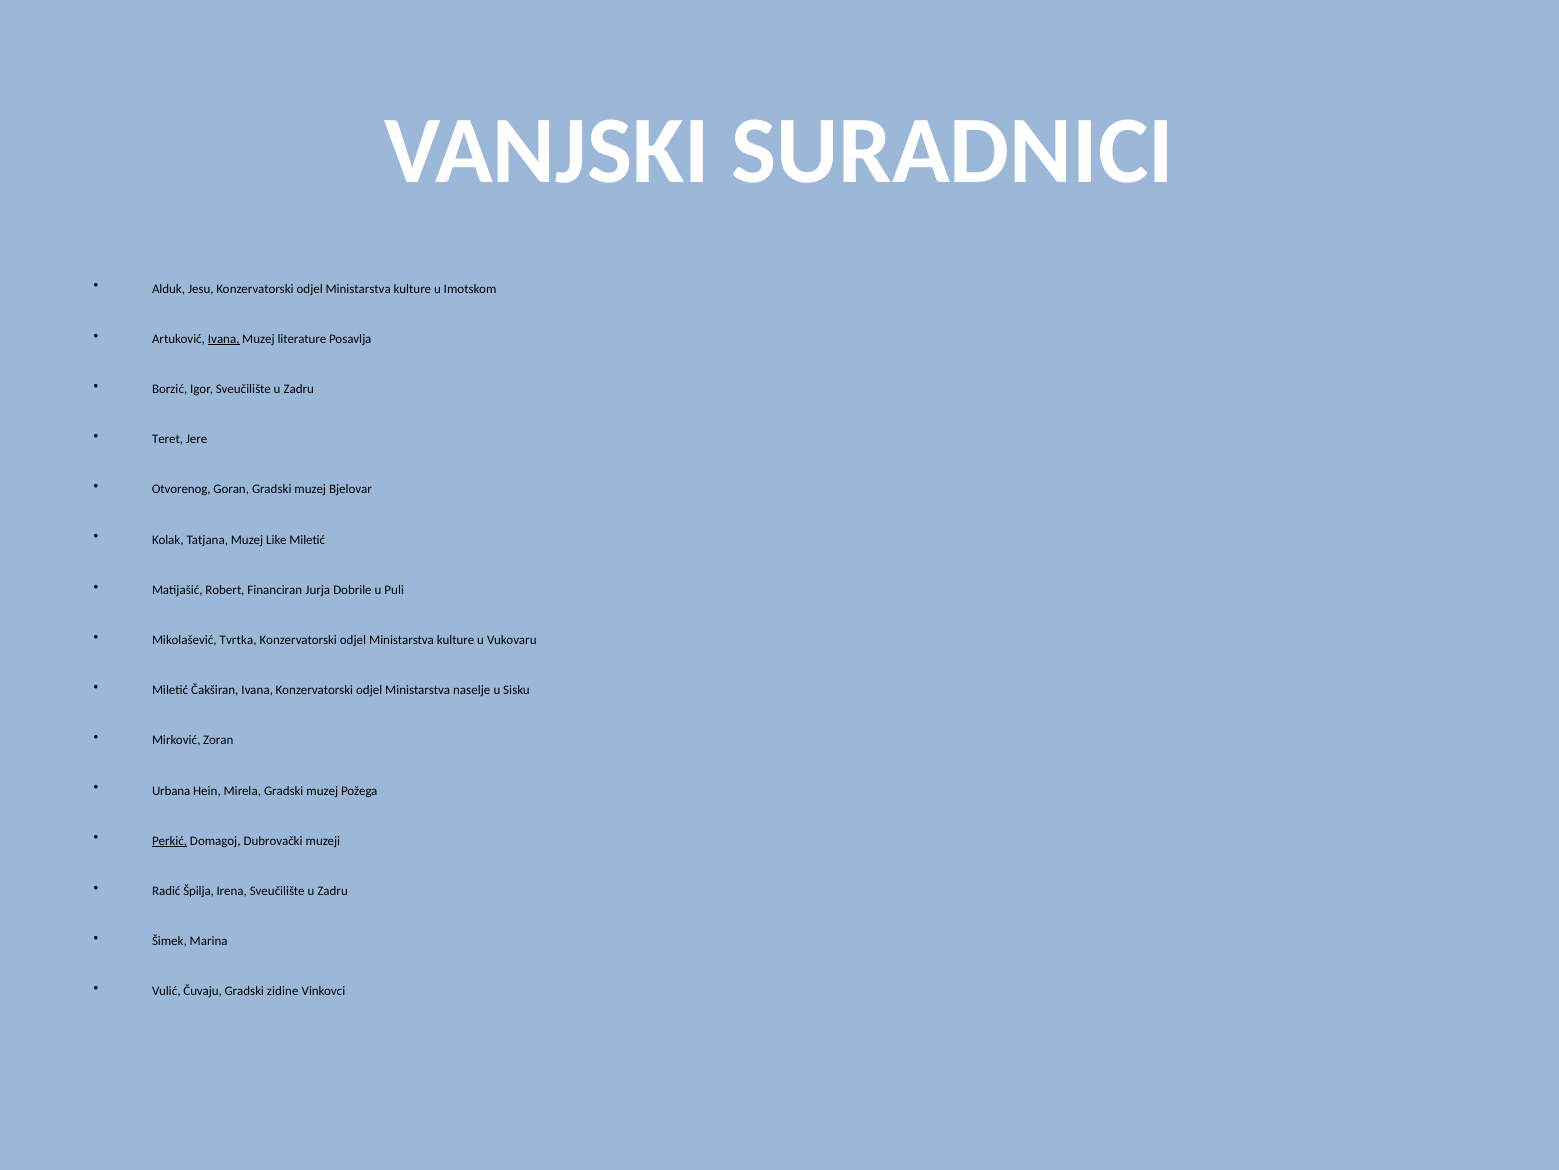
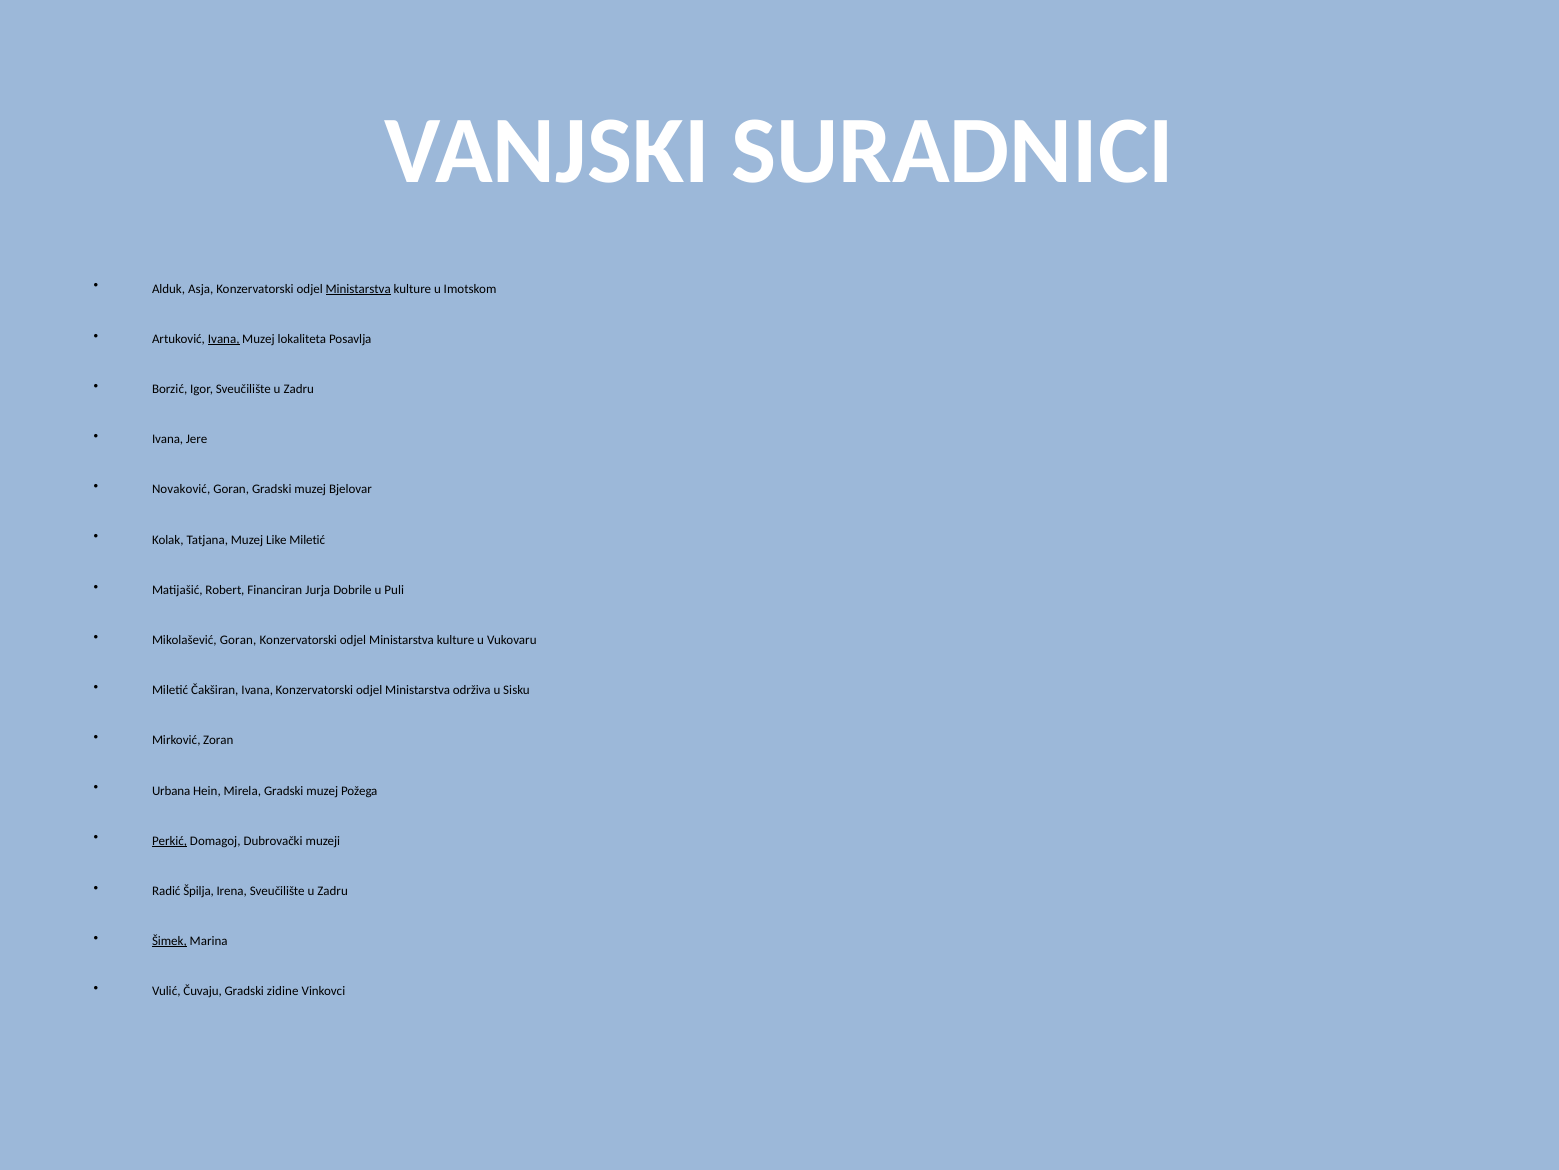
Jesu: Jesu -> Asja (201, 289)
Ministarstva underline: none -> present (358, 289)
literature: literature -> lokaliteta (302, 339)
Teret: Teret -> Ivana (168, 439)
Otvorenog: Otvorenog -> Novaković (181, 489)
Mikolašević Tvrtka: Tvrtka -> Goran (238, 640)
naselje: naselje -> održiva (472, 690)
Šimek underline: none -> present (169, 941)
